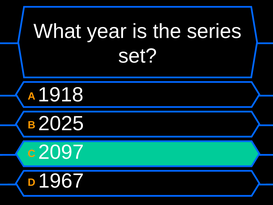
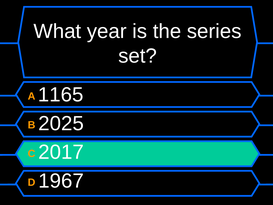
1918: 1918 -> 1165 (61, 95)
2097: 2097 -> 2017 (61, 152)
